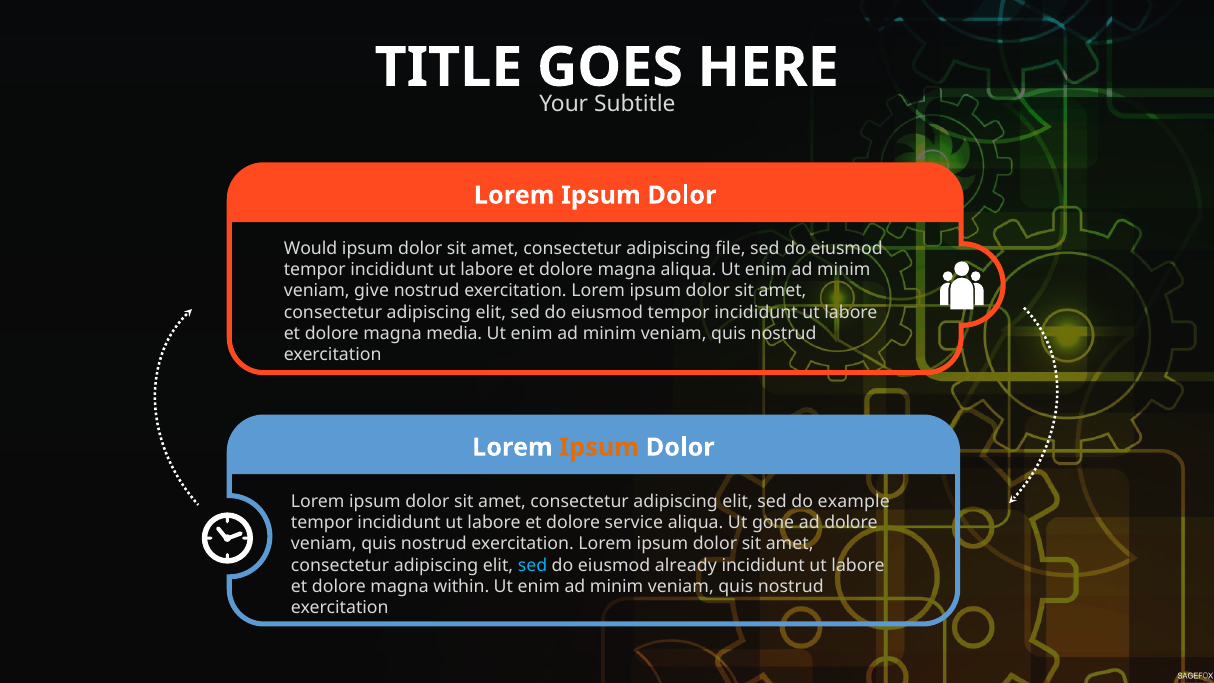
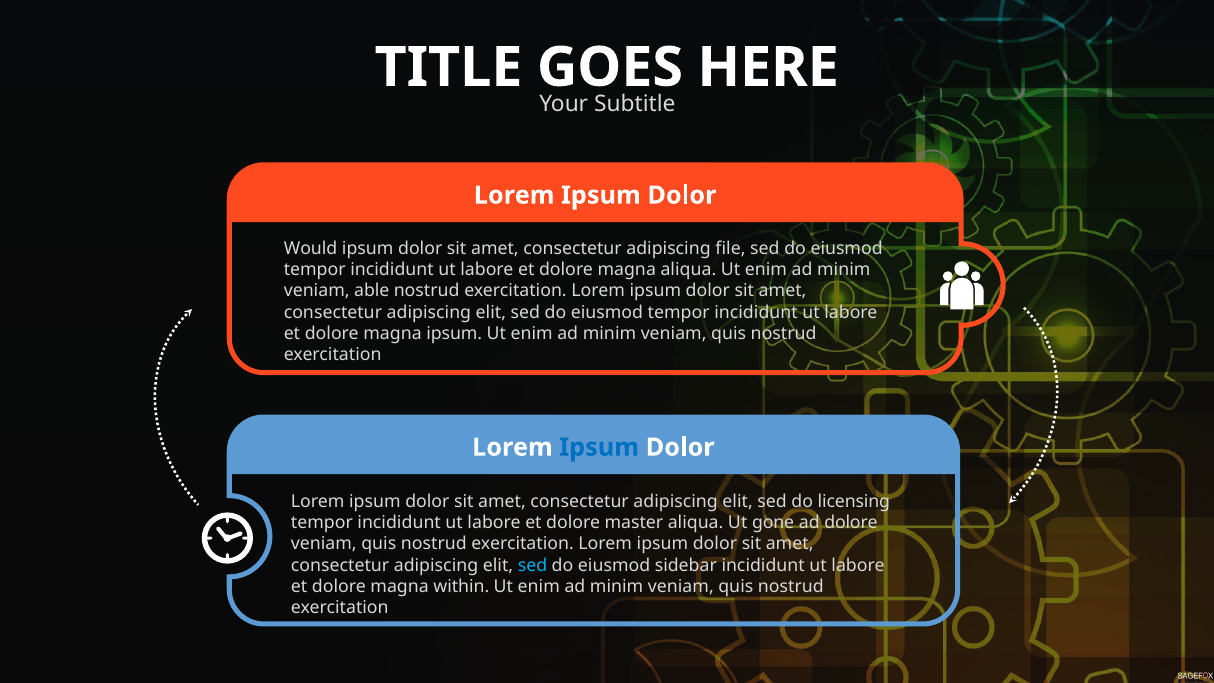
give: give -> able (372, 291)
magna media: media -> ipsum (454, 333)
Ipsum colour: orange -> blue (599, 447)
example: example -> licensing (854, 501)
service: service -> master (634, 523)
already: already -> sidebar (686, 565)
